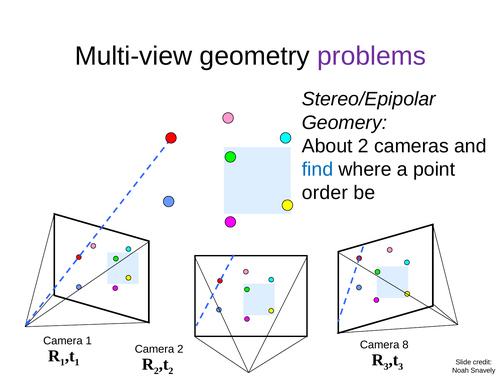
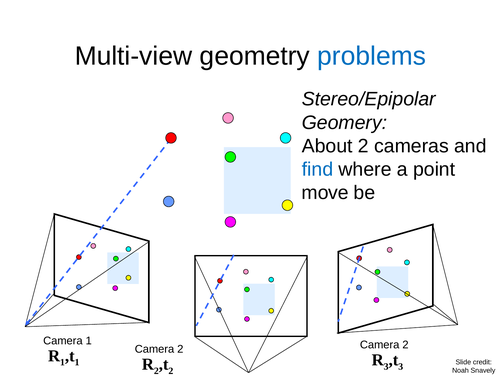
problems colour: purple -> blue (372, 56)
order: order -> move (325, 193)
8: 8 -> 2 (406, 345)
